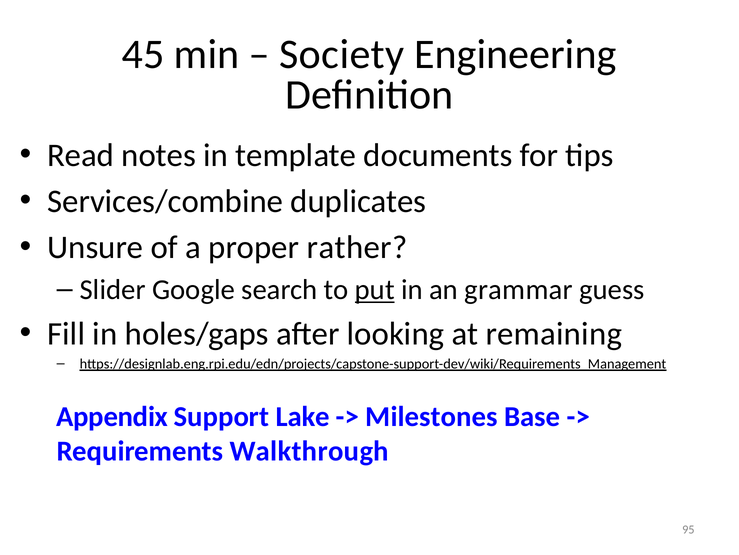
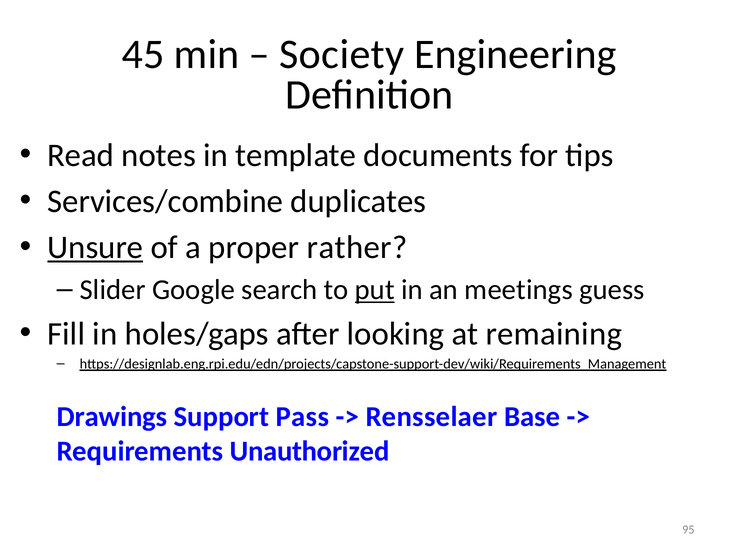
Unsure underline: none -> present (95, 247)
grammar: grammar -> meetings (519, 289)
Appendix: Appendix -> Drawings (112, 416)
Lake: Lake -> Pass (302, 416)
Milestones: Milestones -> Rensselaer (431, 416)
Walkthrough: Walkthrough -> Unauthorized (309, 451)
